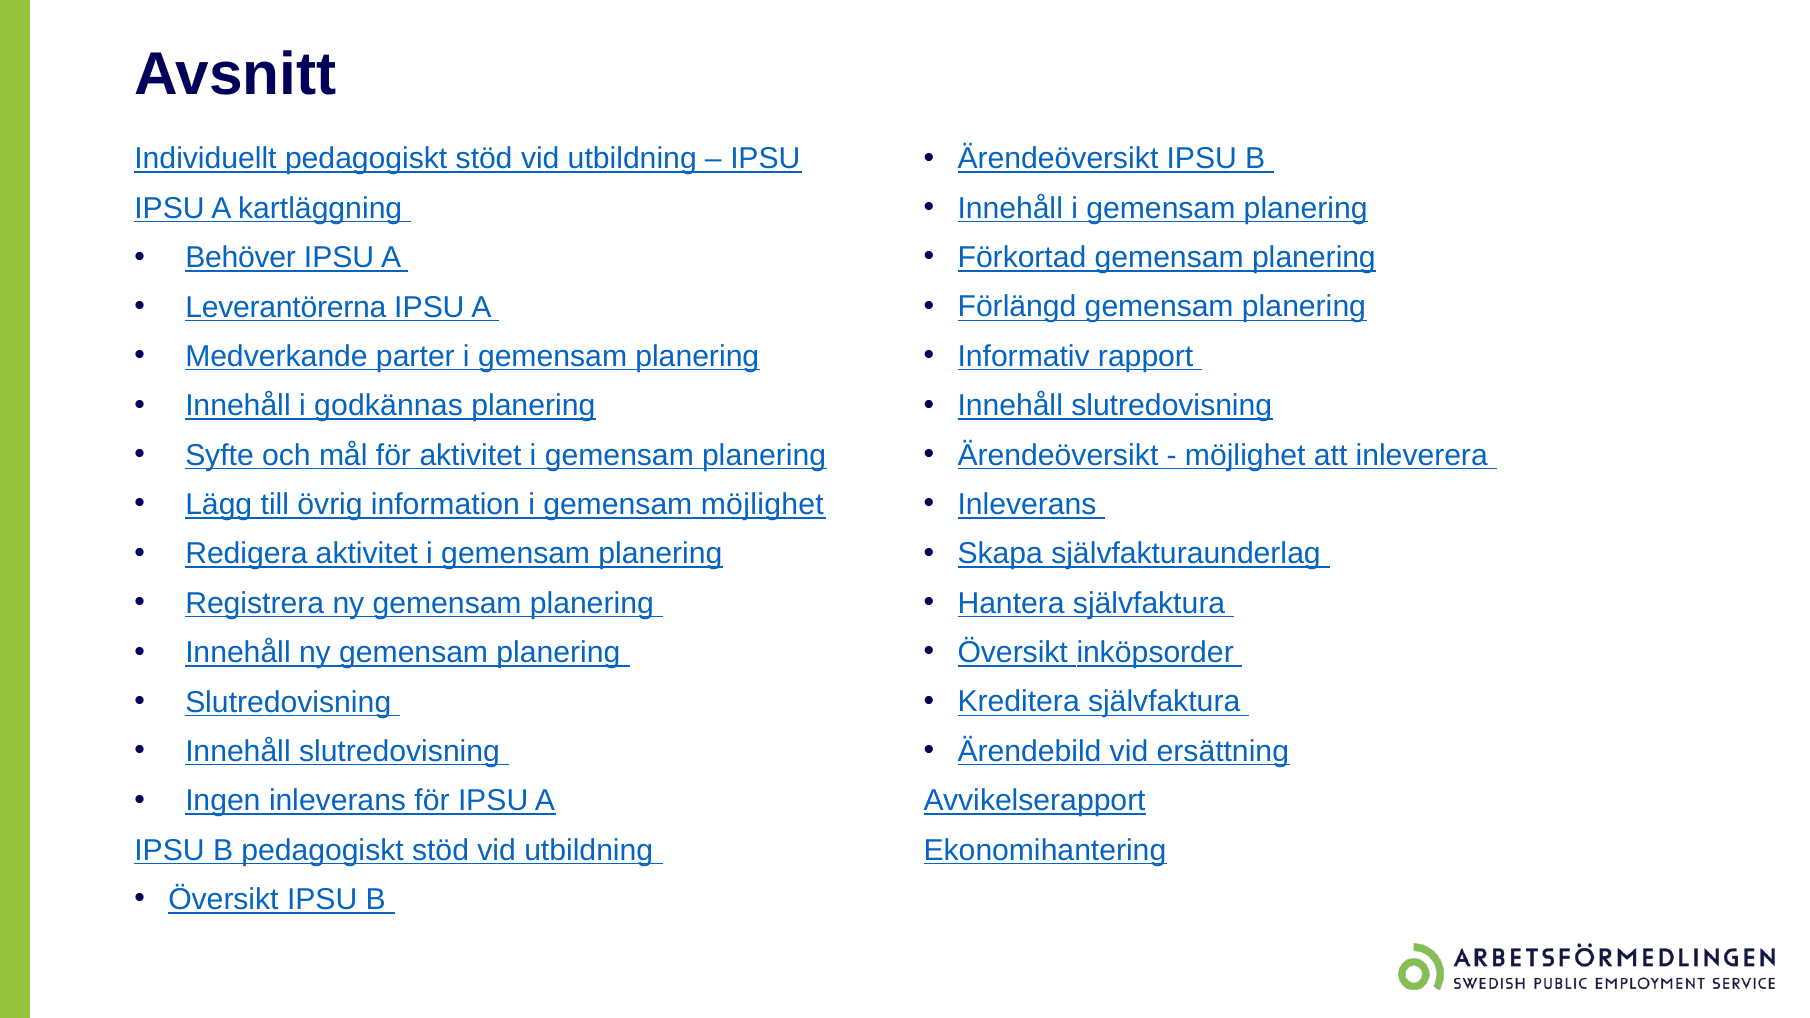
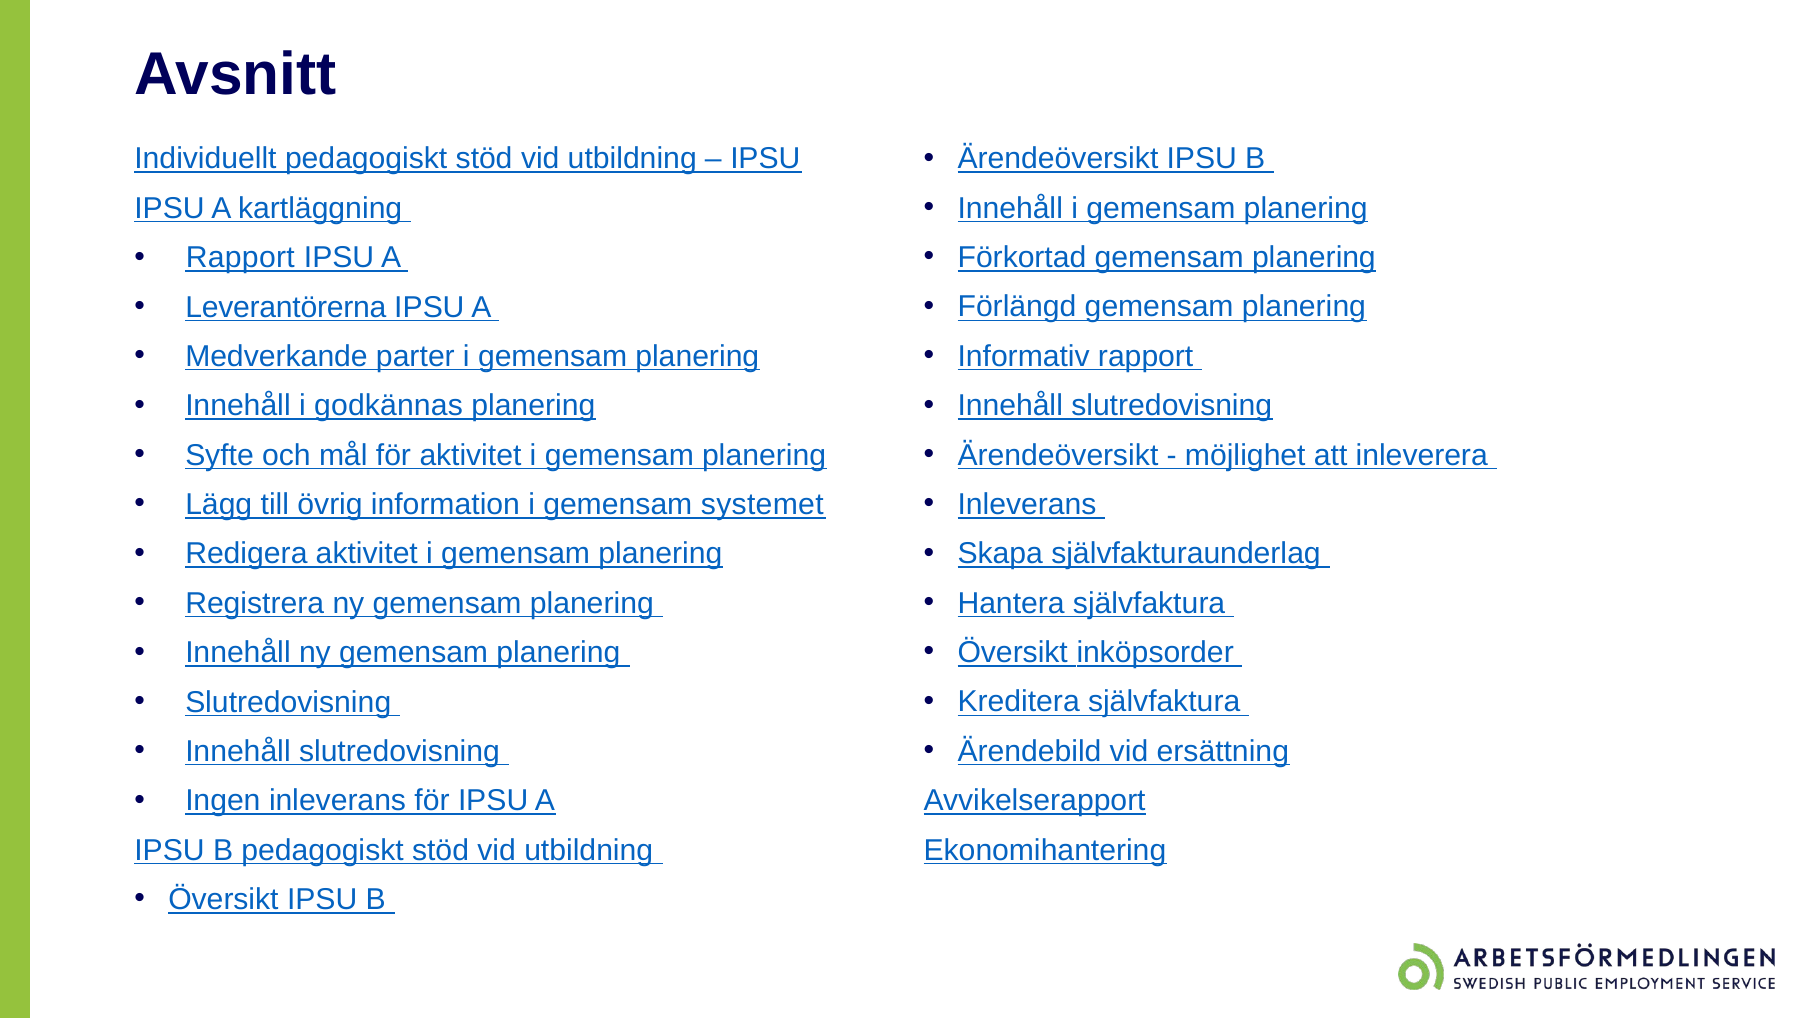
Behöver: Behöver -> Rapport (240, 258)
gemensam möjlighet: möjlighet -> systemet (762, 505)
